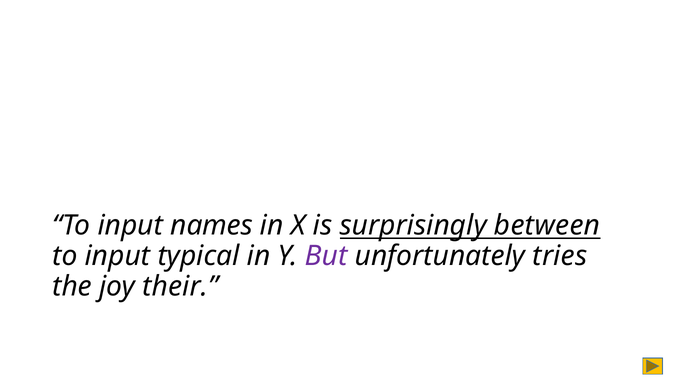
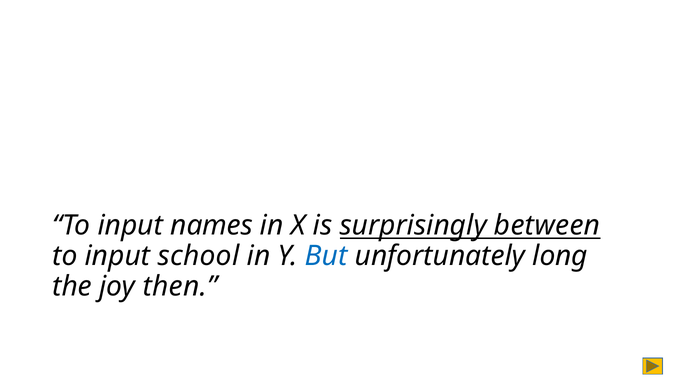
typical: typical -> school (198, 256)
But colour: purple -> blue (326, 256)
tries: tries -> long (560, 256)
their: their -> then (180, 286)
